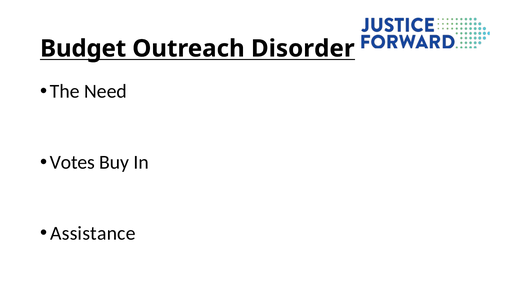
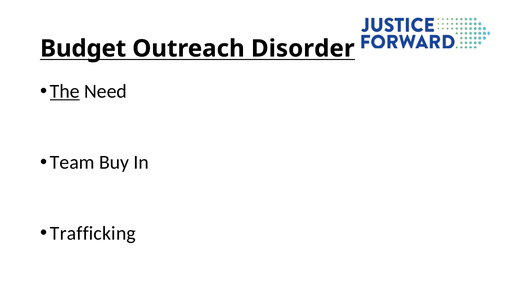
The underline: none -> present (65, 91)
Votes: Votes -> Team (72, 162)
Assistance: Assistance -> Trafficking (93, 233)
